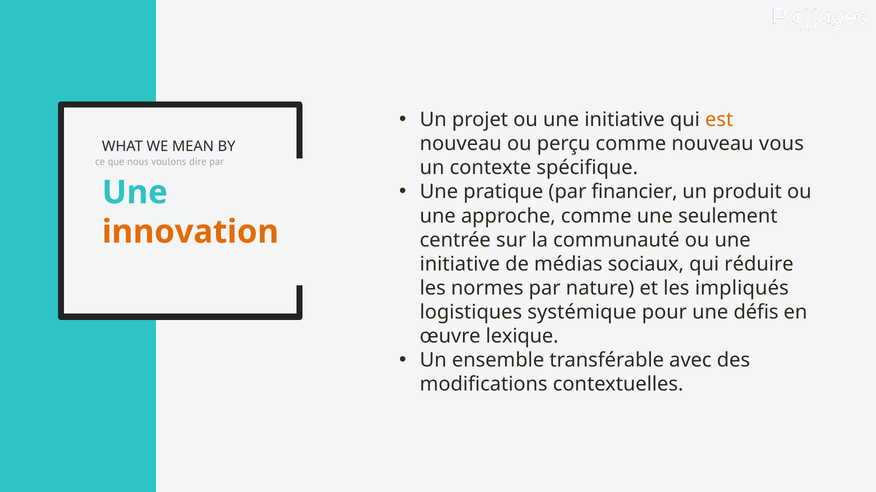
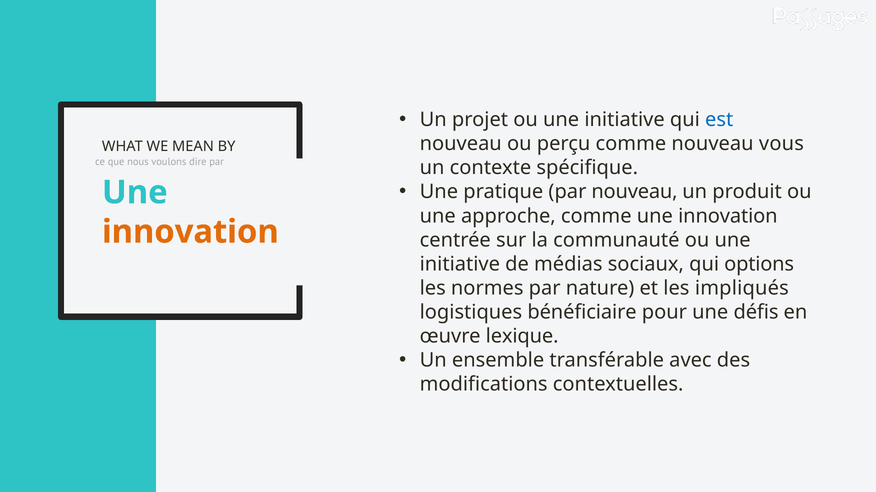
est colour: orange -> blue (719, 120)
par financier: financier -> nouveau (634, 192)
comme une seulement: seulement -> innovation (728, 216)
réduire: réduire -> options (759, 264)
systémique: systémique -> bénéficiaire (582, 313)
